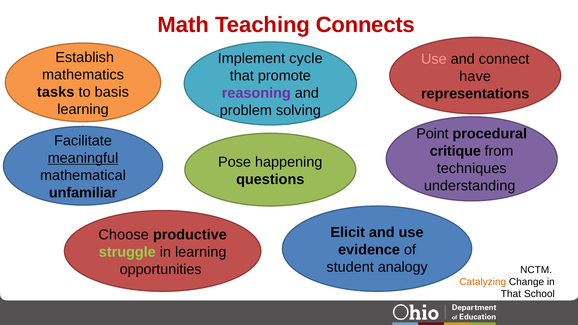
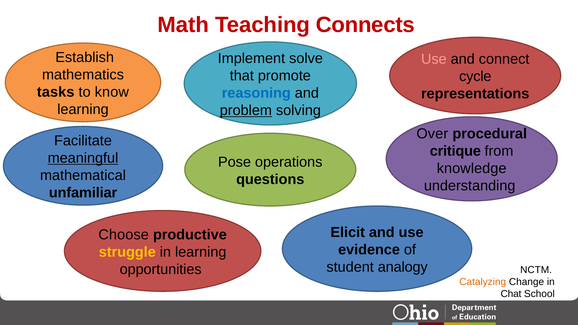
cycle: cycle -> solve (306, 58)
have: have -> cycle (475, 77)
basis: basis -> know (112, 92)
reasoning colour: purple -> blue (256, 93)
problem underline: none -> present (246, 110)
Point: Point -> Over (432, 134)
happening: happening -> operations (289, 162)
techniques: techniques -> knowledge (472, 169)
struggle colour: light green -> yellow (127, 252)
That: That -> Chat (511, 294)
